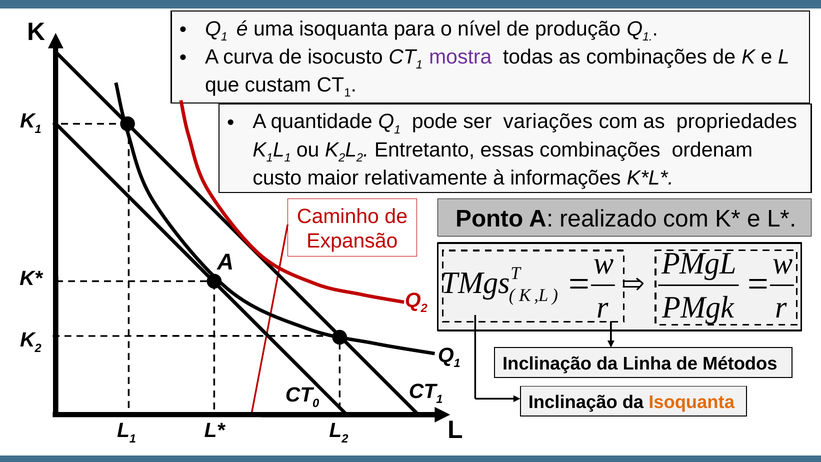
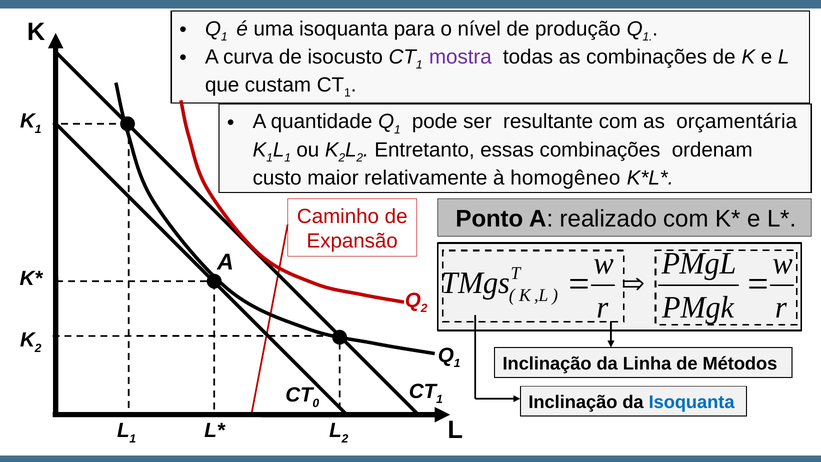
variações: variações -> resultante (548, 122)
propriedades: propriedades -> orçamentária (737, 122)
informações: informações -> homogêneo (565, 178)
Isoquanta colour: orange -> blue (692, 402)
